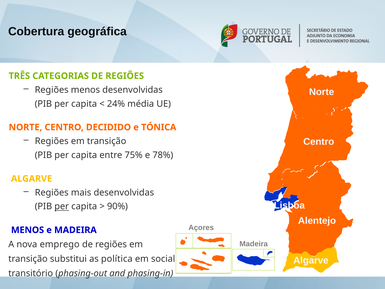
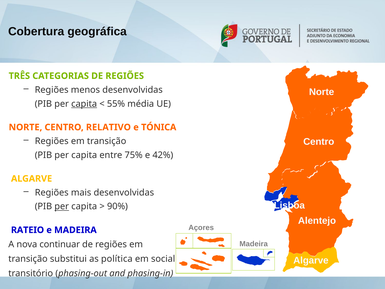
capita underline: none -> present (84, 104)
24%: 24% -> 55% (116, 104)
DECIDIDO: DECIDIDO -> RELATIVO (108, 127)
78%: 78% -> 42% (163, 155)
MENOS: MENOS -> RATEIO (28, 230)
emprego: emprego -> continuar (60, 244)
